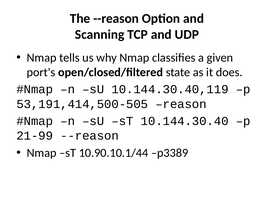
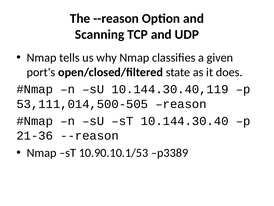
53,191,414,500-505: 53,191,414,500-505 -> 53,111,014,500-505 (82, 104)
21-99: 21-99 -> 21-36 (35, 135)
10.90.10.1/44: 10.90.10.1/44 -> 10.90.10.1/53 (114, 152)
